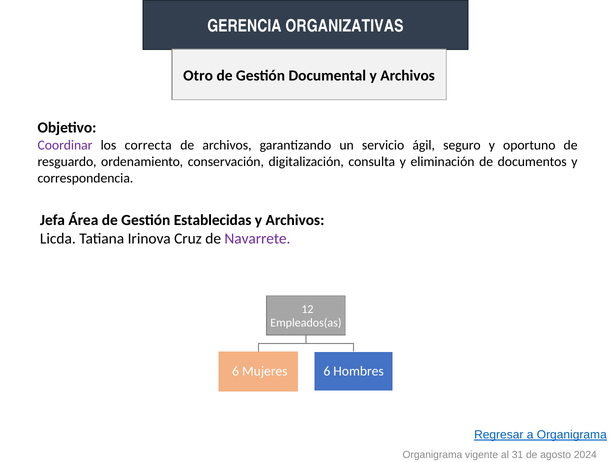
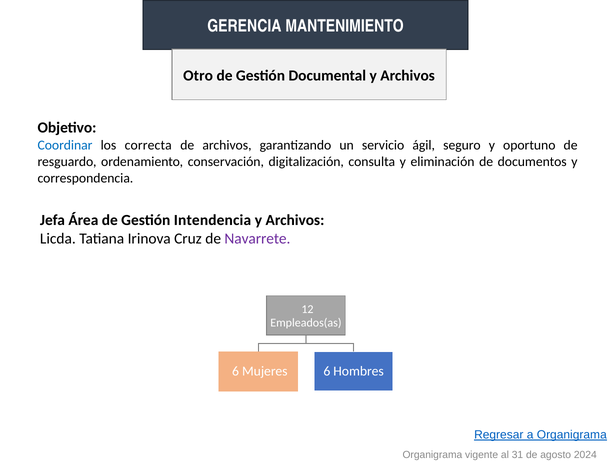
ORGANIZATIVAS: ORGANIZATIVAS -> MANTENIMIENTO (345, 26)
Coordinar colour: purple -> blue (65, 145)
Establecidas: Establecidas -> Intendencia (212, 220)
